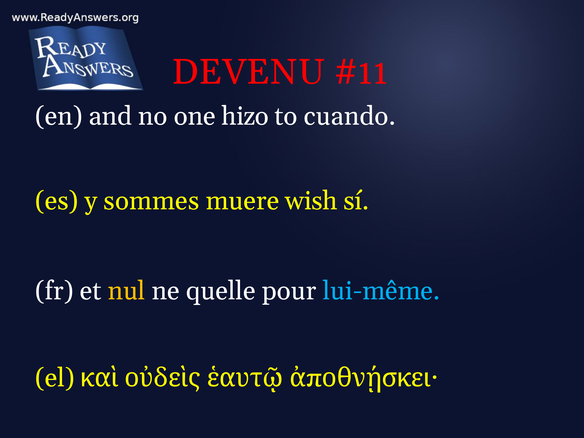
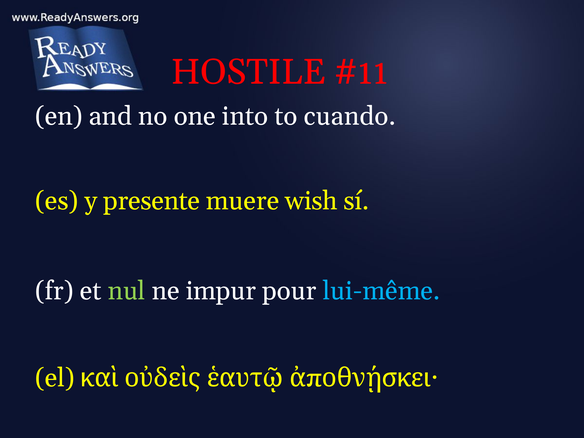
DEVENU: DEVENU -> HOSTILE (249, 72)
hizo: hizo -> into (245, 116)
sommes: sommes -> presente (152, 201)
nul colour: yellow -> light green (127, 291)
quelle: quelle -> impur (221, 291)
